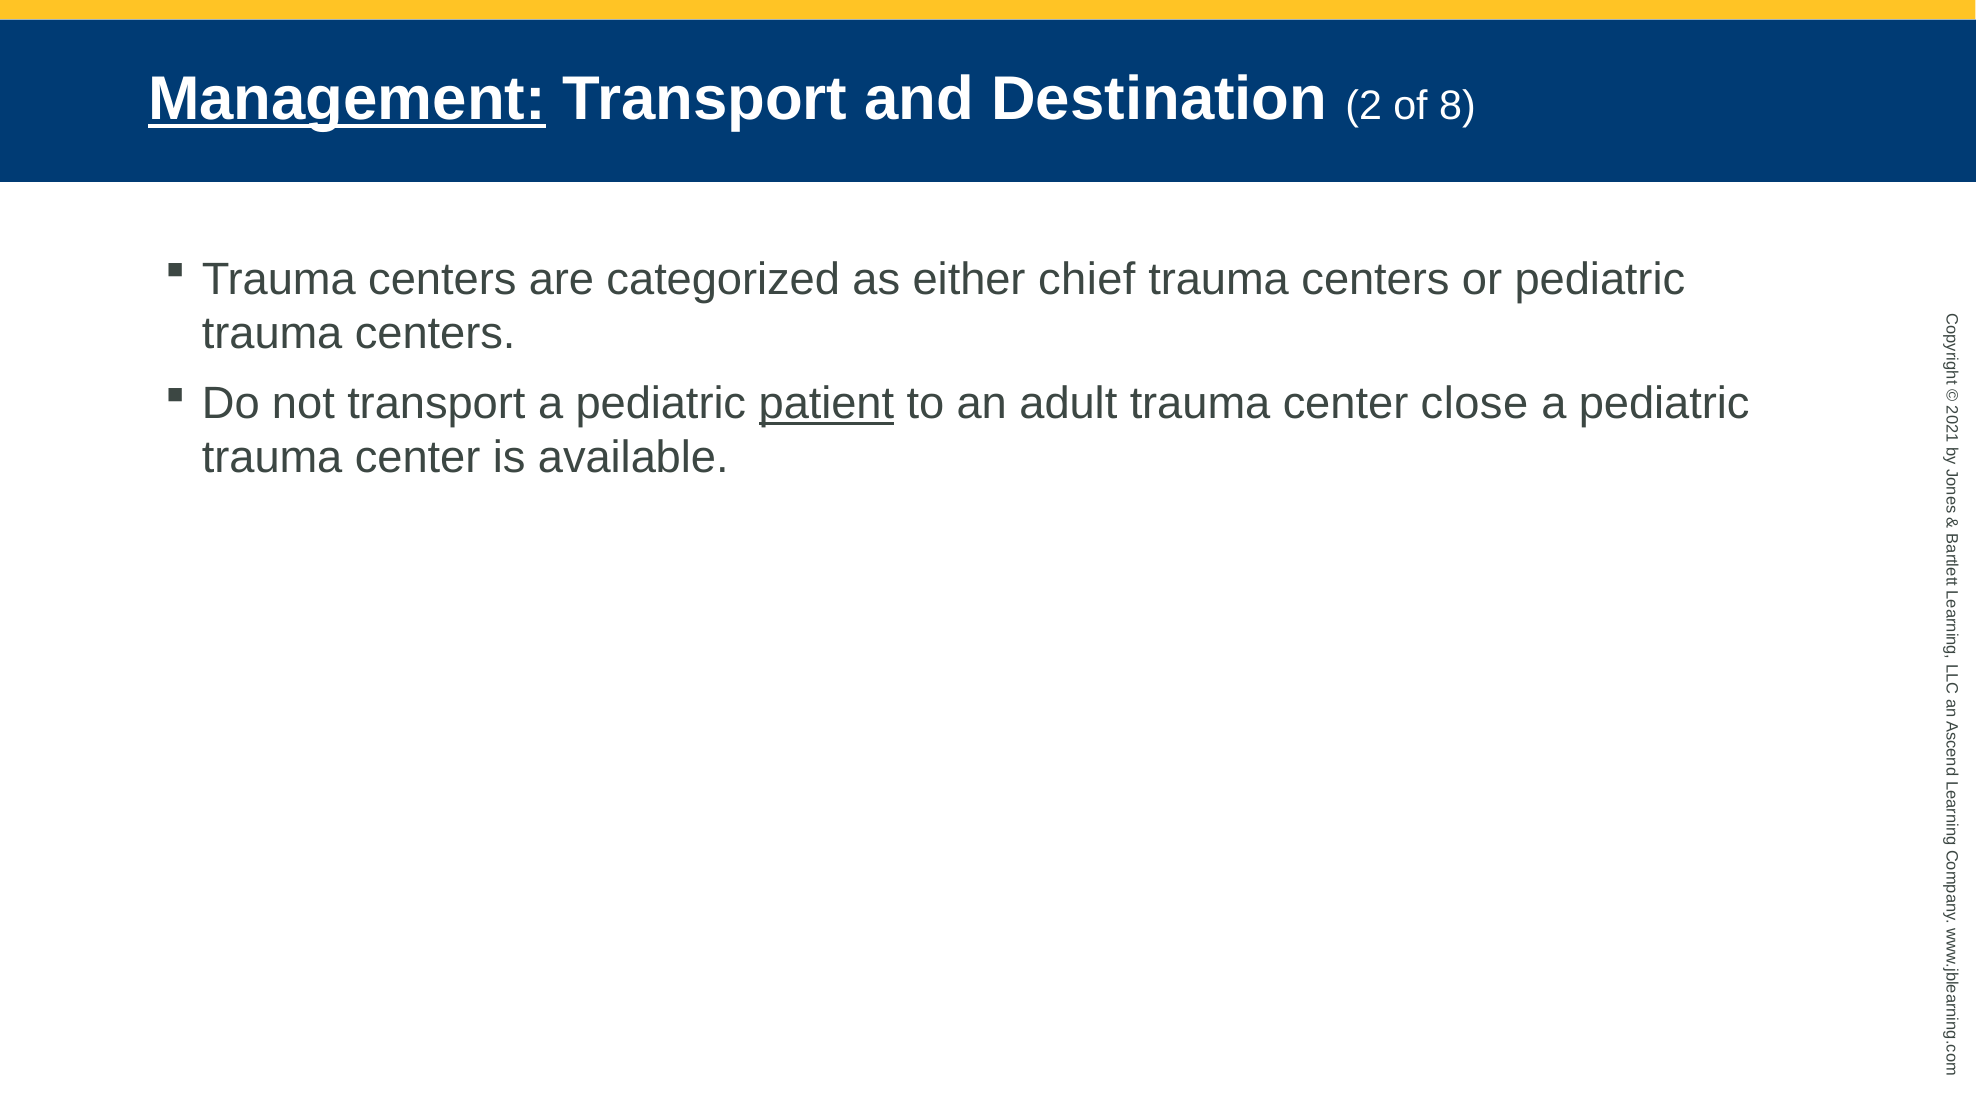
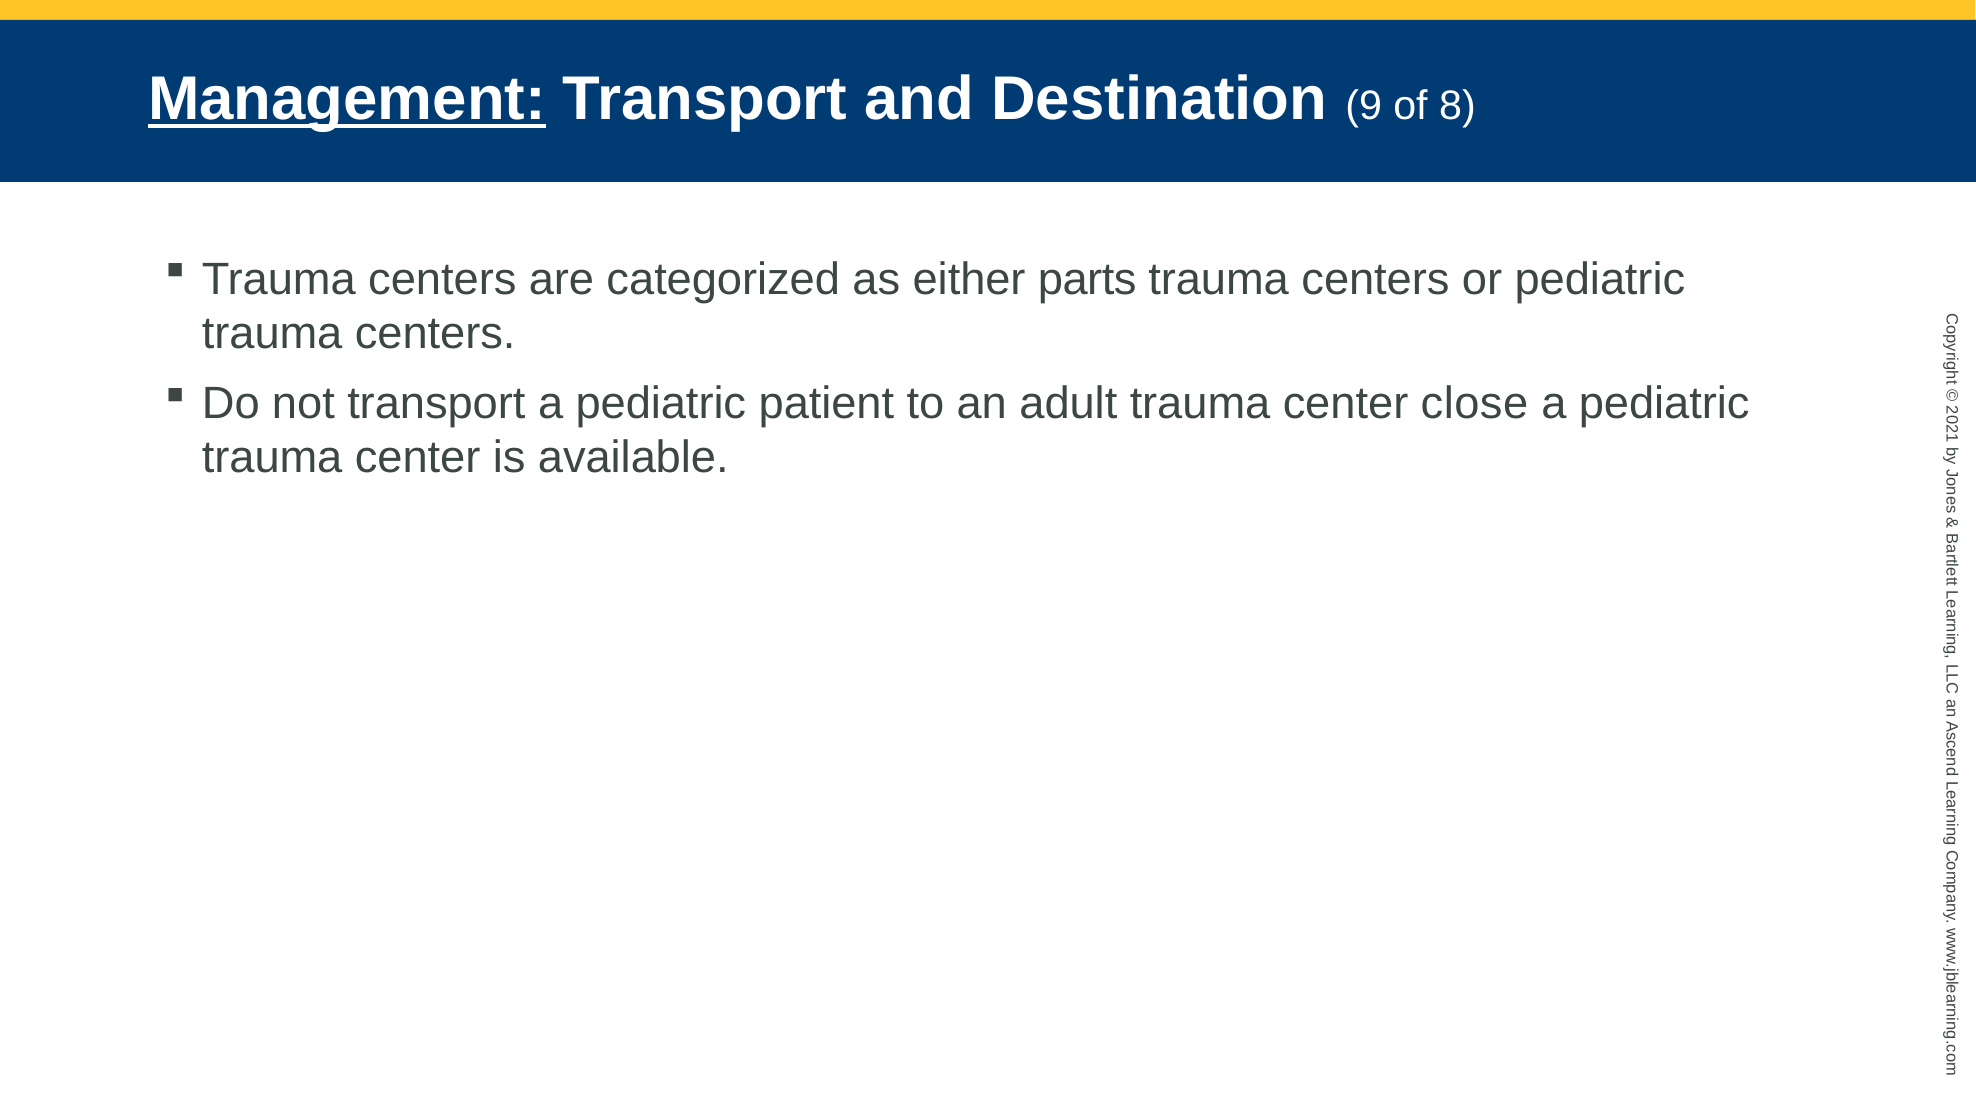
Destination 2: 2 -> 9 (1364, 106)
chief: chief -> parts (1087, 279)
patient underline: present -> none (826, 404)
